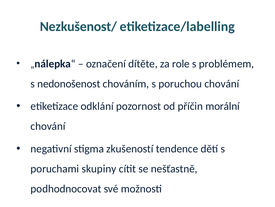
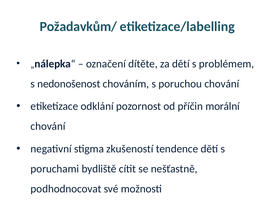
Nezkušenost/: Nezkušenost/ -> Požadavkům/ (78, 26)
za role: role -> dětí (181, 64)
skupiny: skupiny -> bydliště (99, 168)
